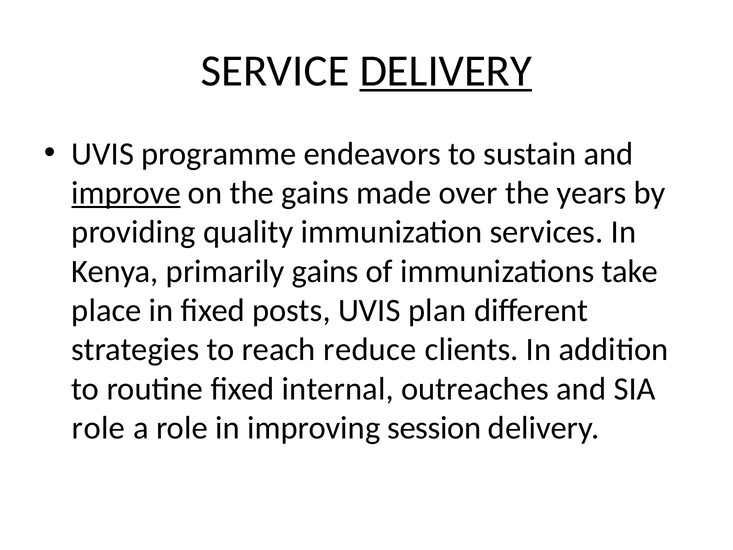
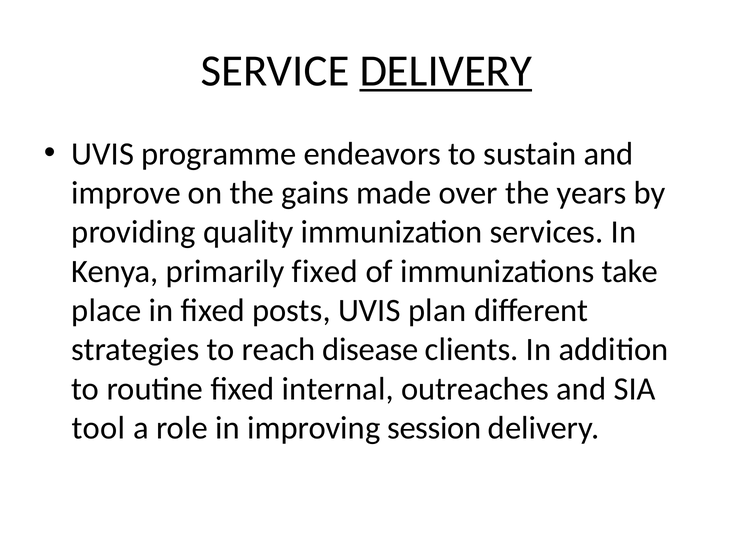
improve underline: present -> none (126, 193)
primarily gains: gains -> fixed (325, 271)
reduce: reduce -> disease (370, 349)
role: role -> tool (98, 428)
